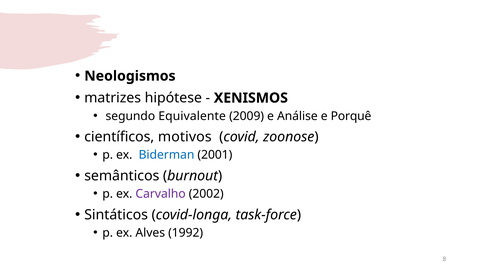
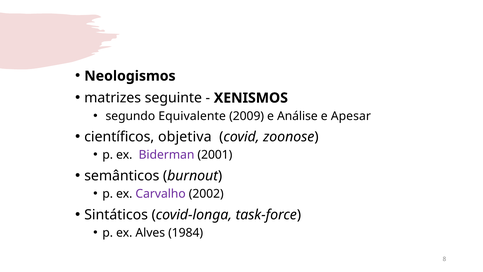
hipótese: hipótese -> seguinte (173, 98)
Porquê: Porquê -> Apesar (351, 116)
motivos: motivos -> objetiva (185, 137)
Biderman colour: blue -> purple (167, 155)
1992: 1992 -> 1984 (186, 233)
